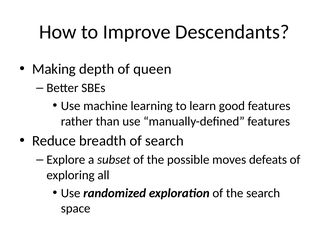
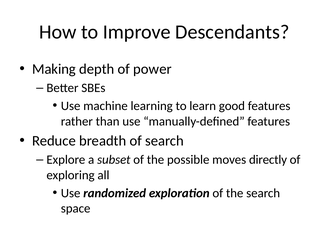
queen: queen -> power (152, 69)
defeats: defeats -> directly (268, 160)
